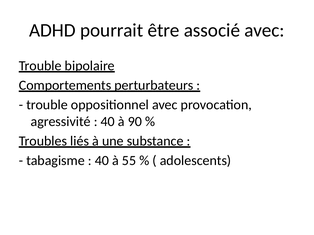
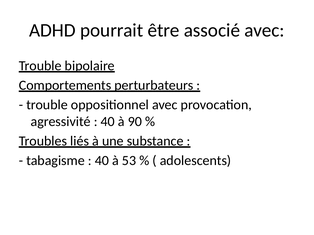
55: 55 -> 53 (129, 161)
